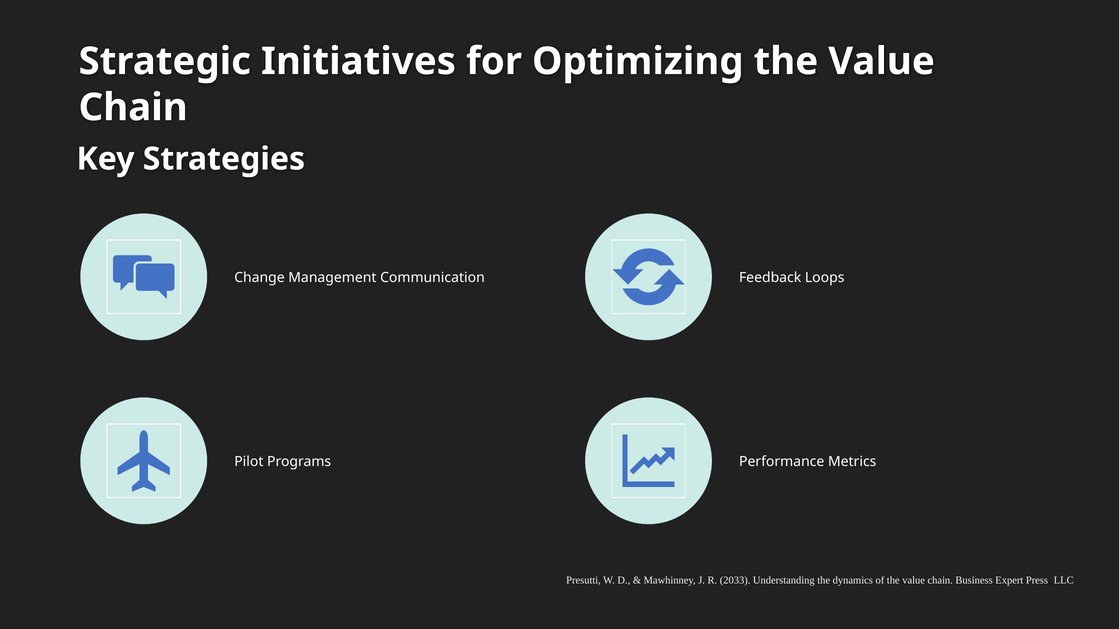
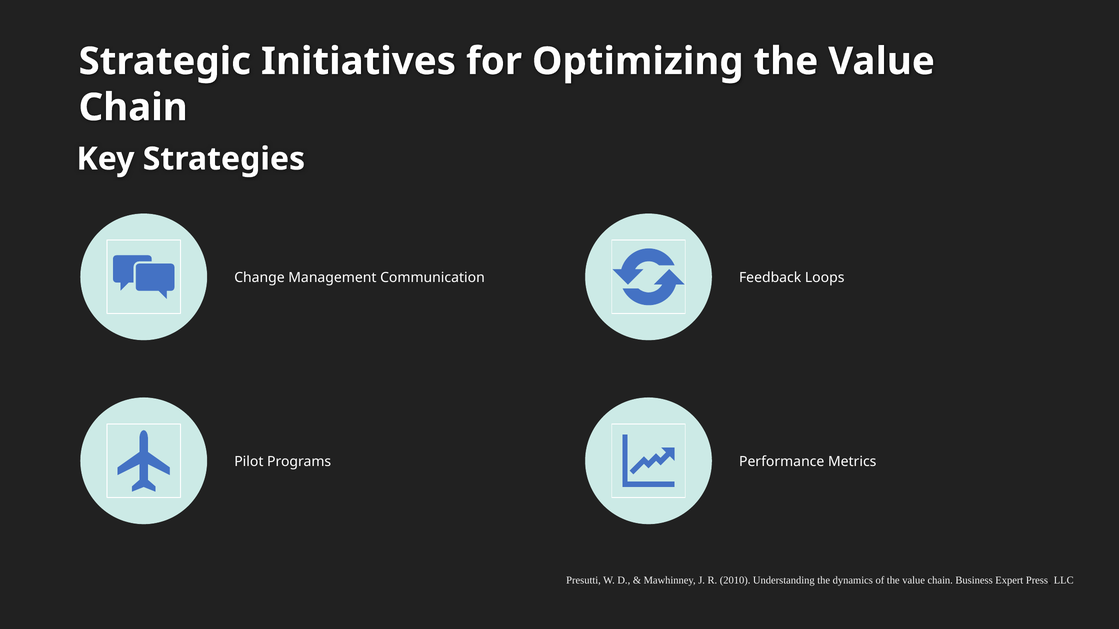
2033: 2033 -> 2010 (735, 581)
